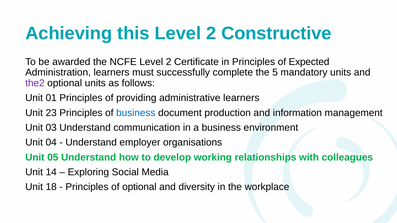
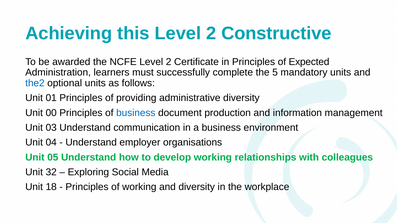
the2 colour: purple -> blue (35, 83)
administrative learners: learners -> diversity (241, 98)
23: 23 -> 00 (51, 113)
14: 14 -> 32 (51, 172)
of optional: optional -> working (139, 187)
